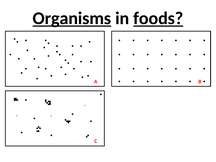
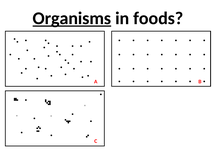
foods underline: present -> none (158, 18)
